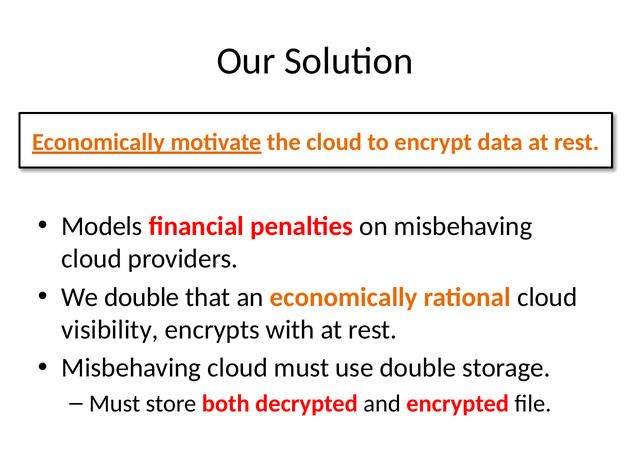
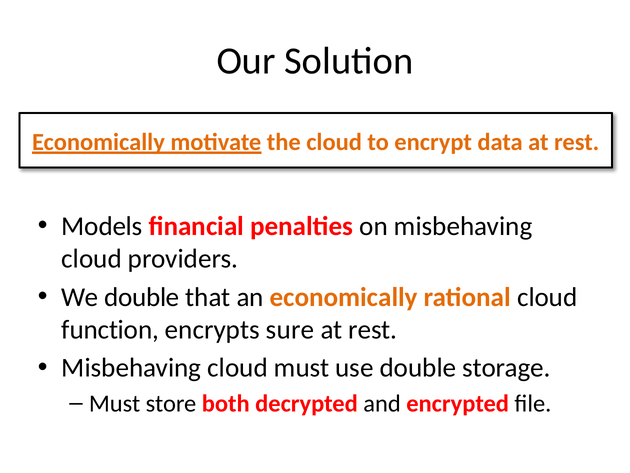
visibility: visibility -> function (110, 329)
with: with -> sure (290, 329)
